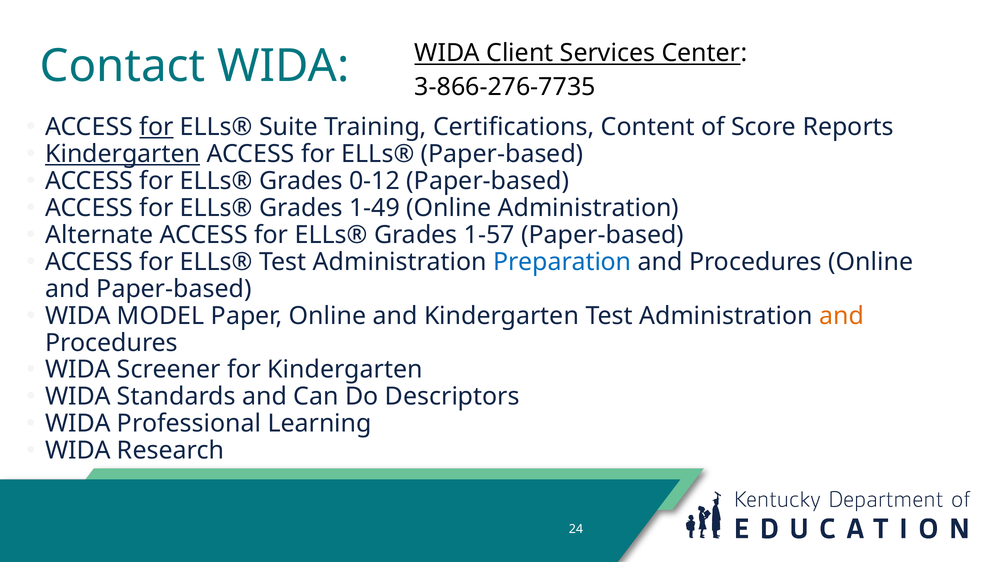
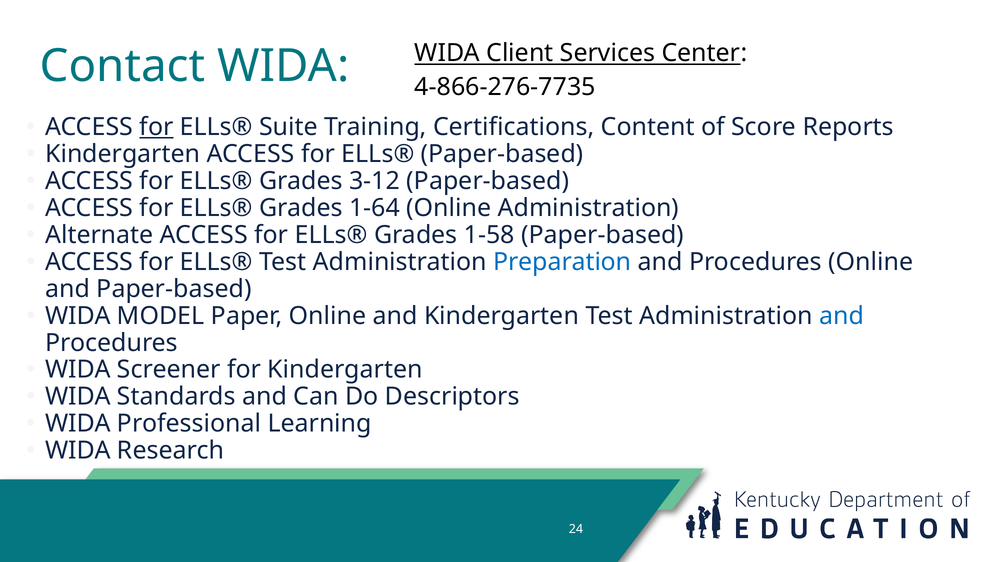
3-866-276-7735: 3-866-276-7735 -> 4-866-276-7735 (505, 87)
Kindergarten underline: present -> none (123, 154)
0-12: 0-12 -> 3-12 (375, 181)
1-49: 1-49 -> 1-64 (375, 208)
1-57: 1-57 -> 1-58 (489, 235)
and colour: orange -> blue (842, 316)
